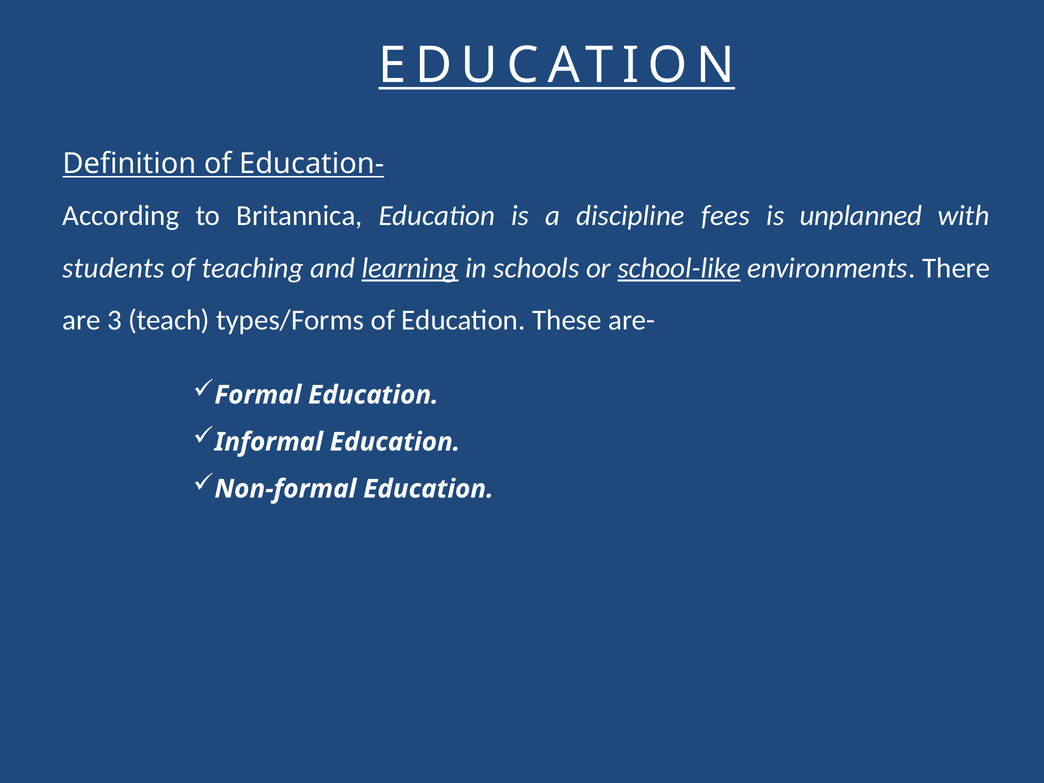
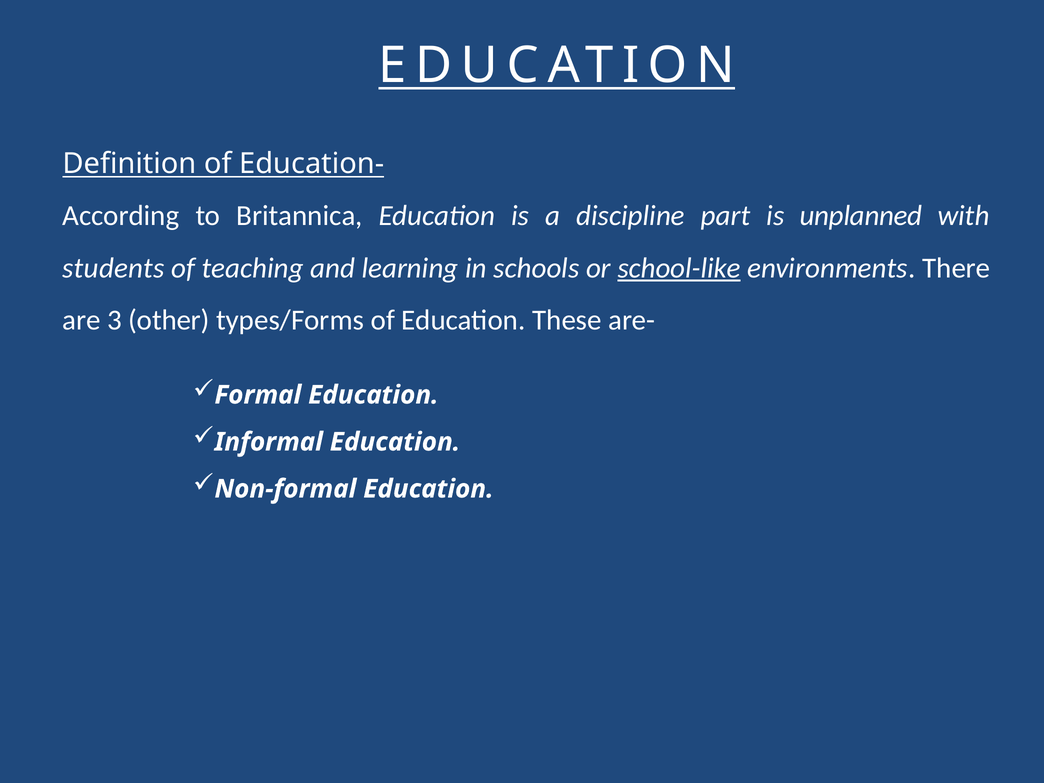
fees: fees -> part (726, 216)
learning underline: present -> none (410, 268)
teach: teach -> other (169, 320)
